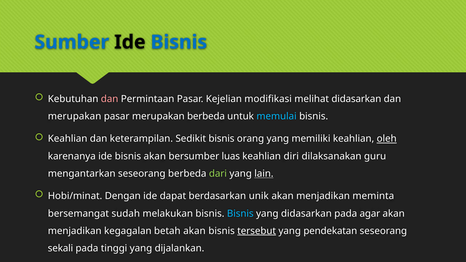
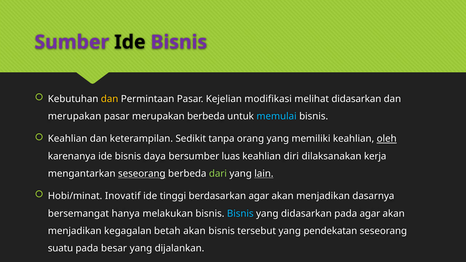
Sumber colour: blue -> purple (72, 42)
Bisnis colour: blue -> purple (179, 42)
dan colour: pink -> yellow (110, 99)
Sedikit bisnis: bisnis -> tanpa (221, 139)
bisnis akan: akan -> daya (155, 156)
guru: guru -> kerja (375, 156)
seseorang underline: none -> present (142, 174)
Dengan: Dengan -> Inovatif (123, 196)
dapat: dapat -> tinggi (173, 196)
berdasarkan unik: unik -> agar (259, 196)
meminta: meminta -> dasarnya (373, 196)
sudah: sudah -> hanya (126, 214)
tersebut underline: present -> none (257, 231)
sekali: sekali -> suatu (60, 249)
tinggi: tinggi -> besar (114, 249)
